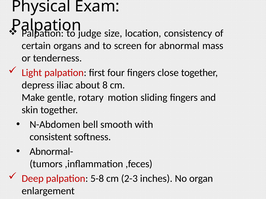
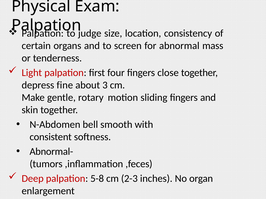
iliac: iliac -> fine (65, 85)
8: 8 -> 3 (105, 85)
